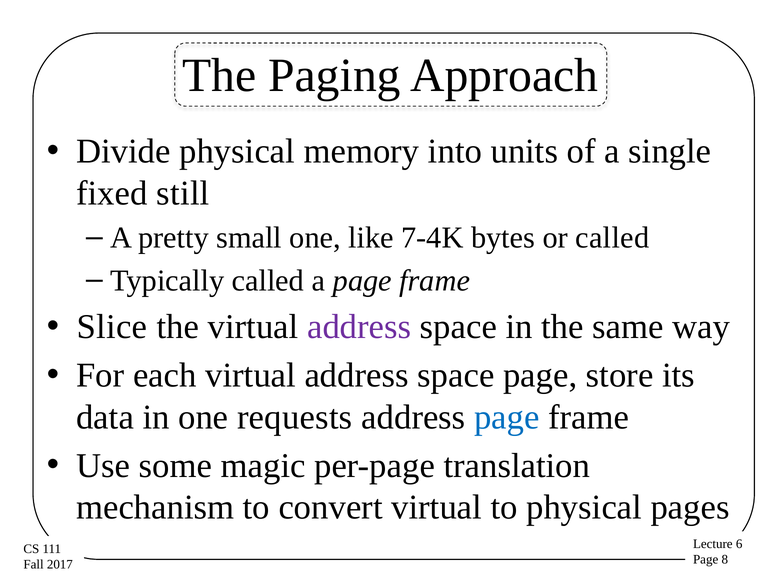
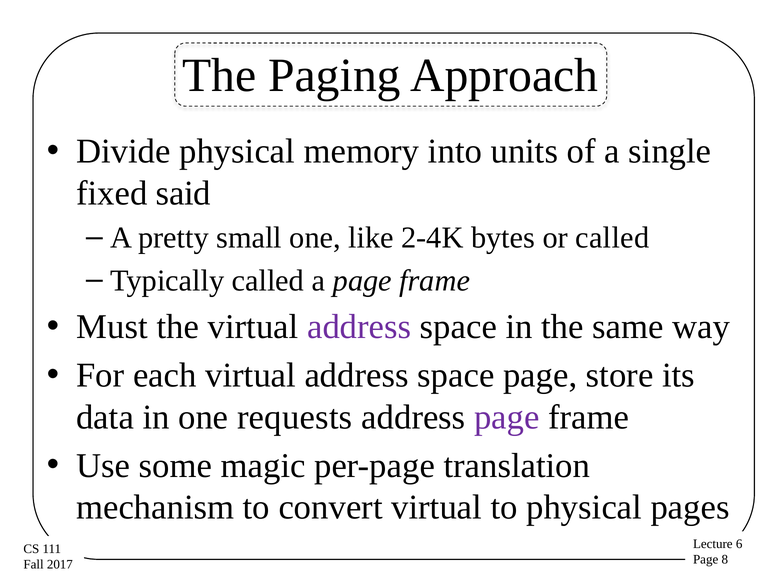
still: still -> said (183, 193)
7-4K: 7-4K -> 2-4K (432, 238)
Slice: Slice -> Must (112, 327)
page colour: blue -> purple (507, 417)
